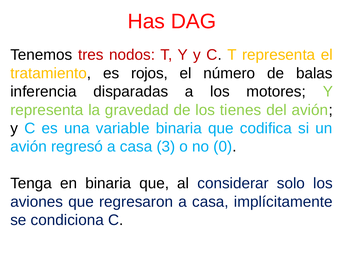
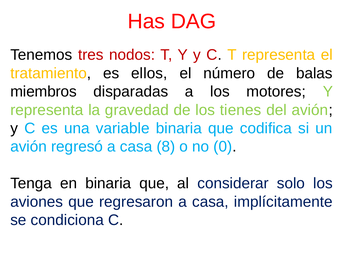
rojos: rojos -> ellos (149, 73)
inferencia: inferencia -> miembros (44, 92)
3: 3 -> 8 (166, 147)
